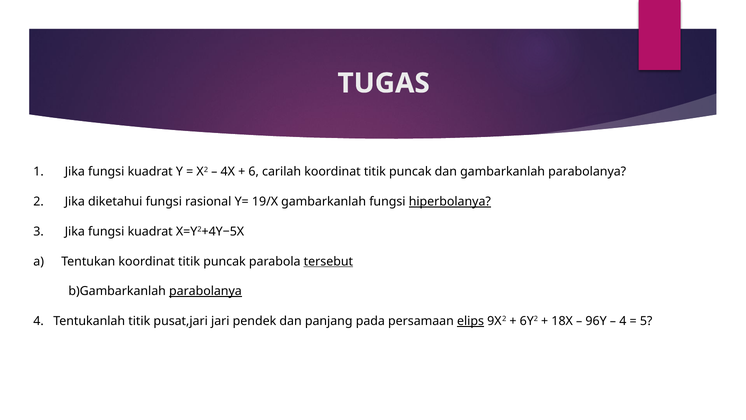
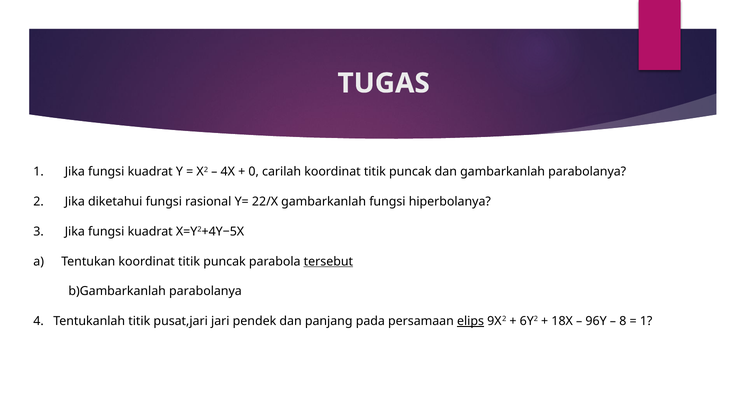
6: 6 -> 0 (254, 172)
19/X: 19/X -> 22/X (265, 202)
hiperbolanya underline: present -> none (450, 202)
parabolanya underline: present -> none (205, 291)
4: 4 -> 8 (623, 321)
5: 5 -> 1 (646, 321)
